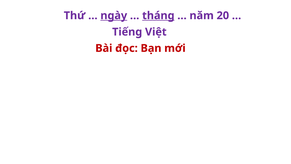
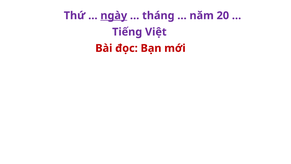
tháng underline: present -> none (158, 16)
